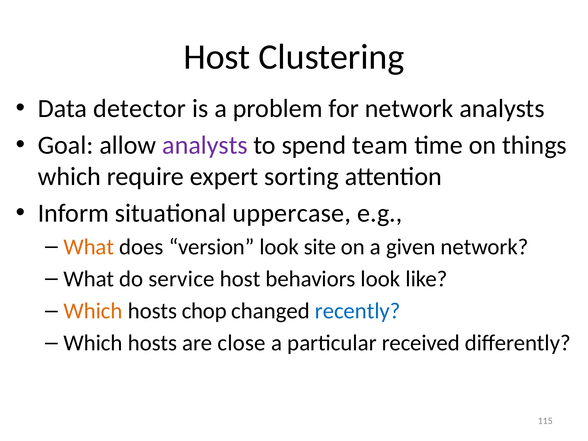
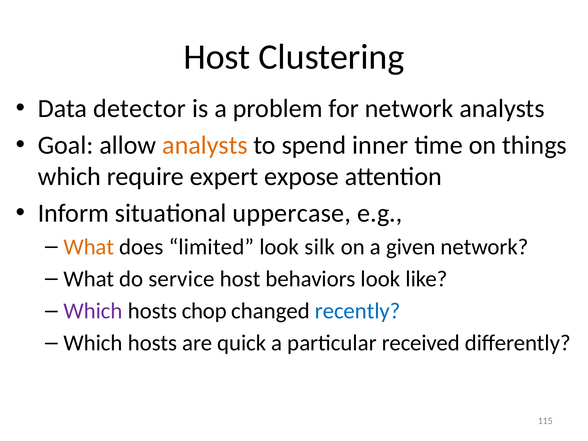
analysts colour: purple -> orange (205, 145)
team: team -> inner (380, 145)
sorting: sorting -> expose (302, 177)
version: version -> limited (211, 247)
site: site -> silk (320, 247)
Which colour: orange -> purple (93, 311)
close: close -> quick (242, 343)
